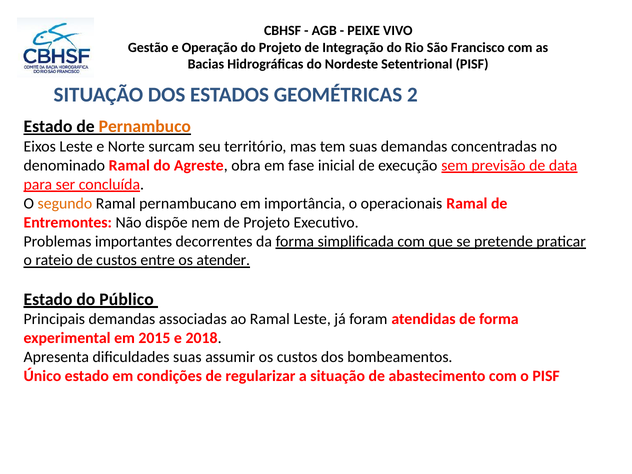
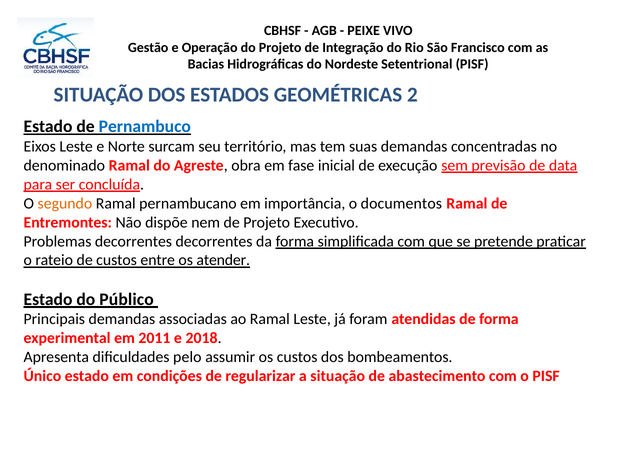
Pernambuco colour: orange -> blue (145, 127)
operacionais: operacionais -> documentos (401, 203)
Problemas importantes: importantes -> decorrentes (133, 241)
2015: 2015 -> 2011 (154, 338)
dificuldades suas: suas -> pelo (187, 357)
